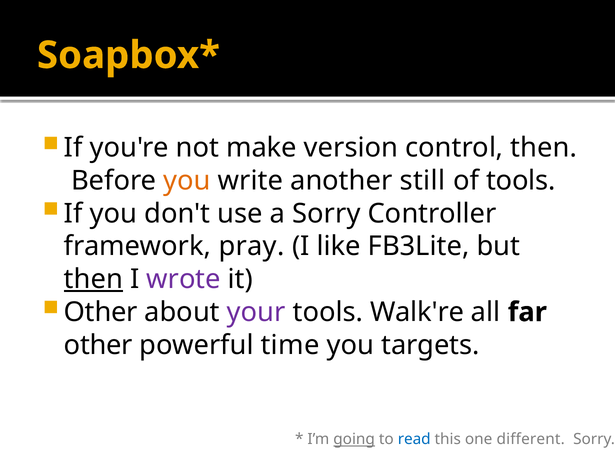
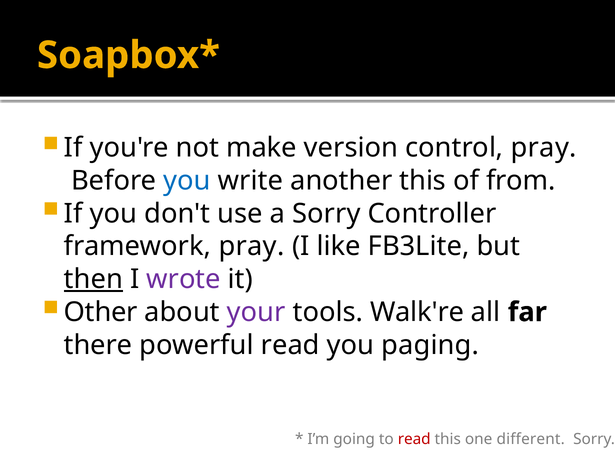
control then: then -> pray (544, 147)
you colour: orange -> blue (187, 180)
another still: still -> this (423, 180)
of tools: tools -> from (521, 180)
other: other -> there (98, 344)
powerful time: time -> read (290, 344)
targets: targets -> paging (430, 344)
going underline: present -> none (354, 439)
read colour: blue -> red (414, 439)
